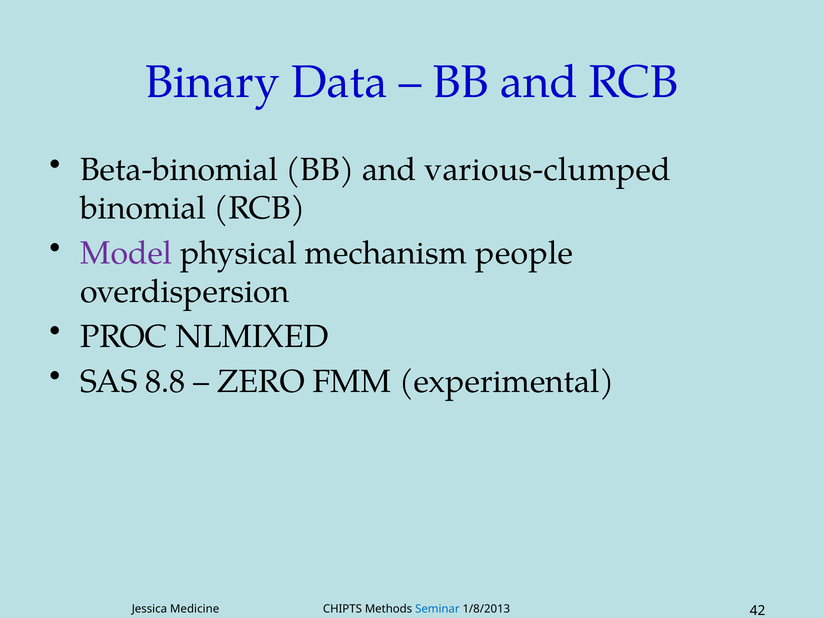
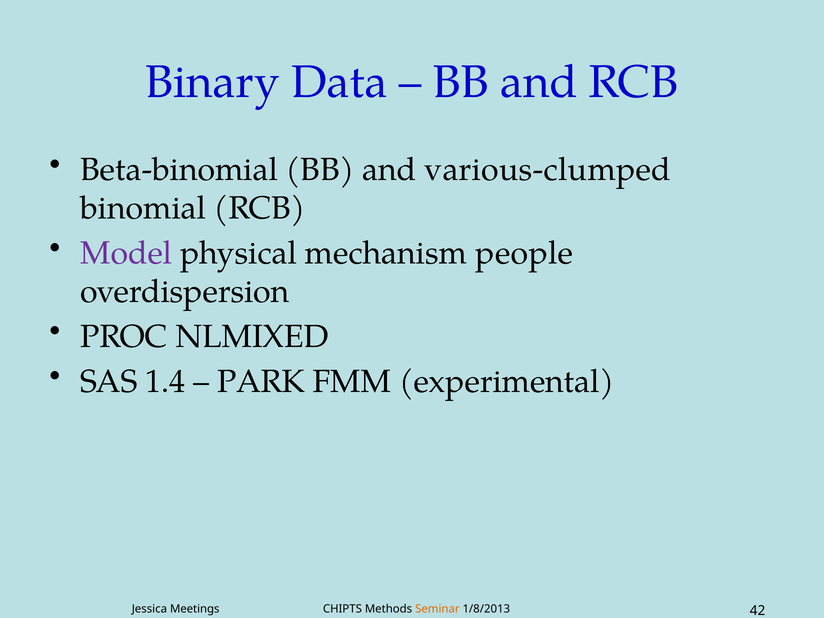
8.8: 8.8 -> 1.4 (165, 381)
ZERO: ZERO -> PARK (261, 381)
Medicine: Medicine -> Meetings (195, 609)
Seminar colour: blue -> orange (437, 609)
